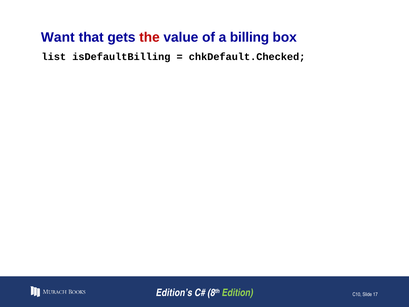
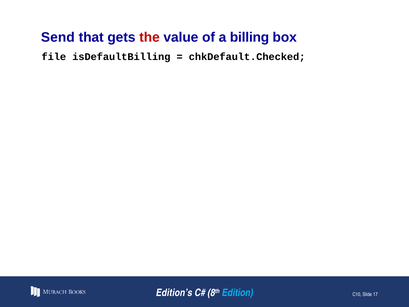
Want: Want -> Send (58, 37)
list: list -> file (54, 57)
Edition colour: light green -> light blue (237, 292)
